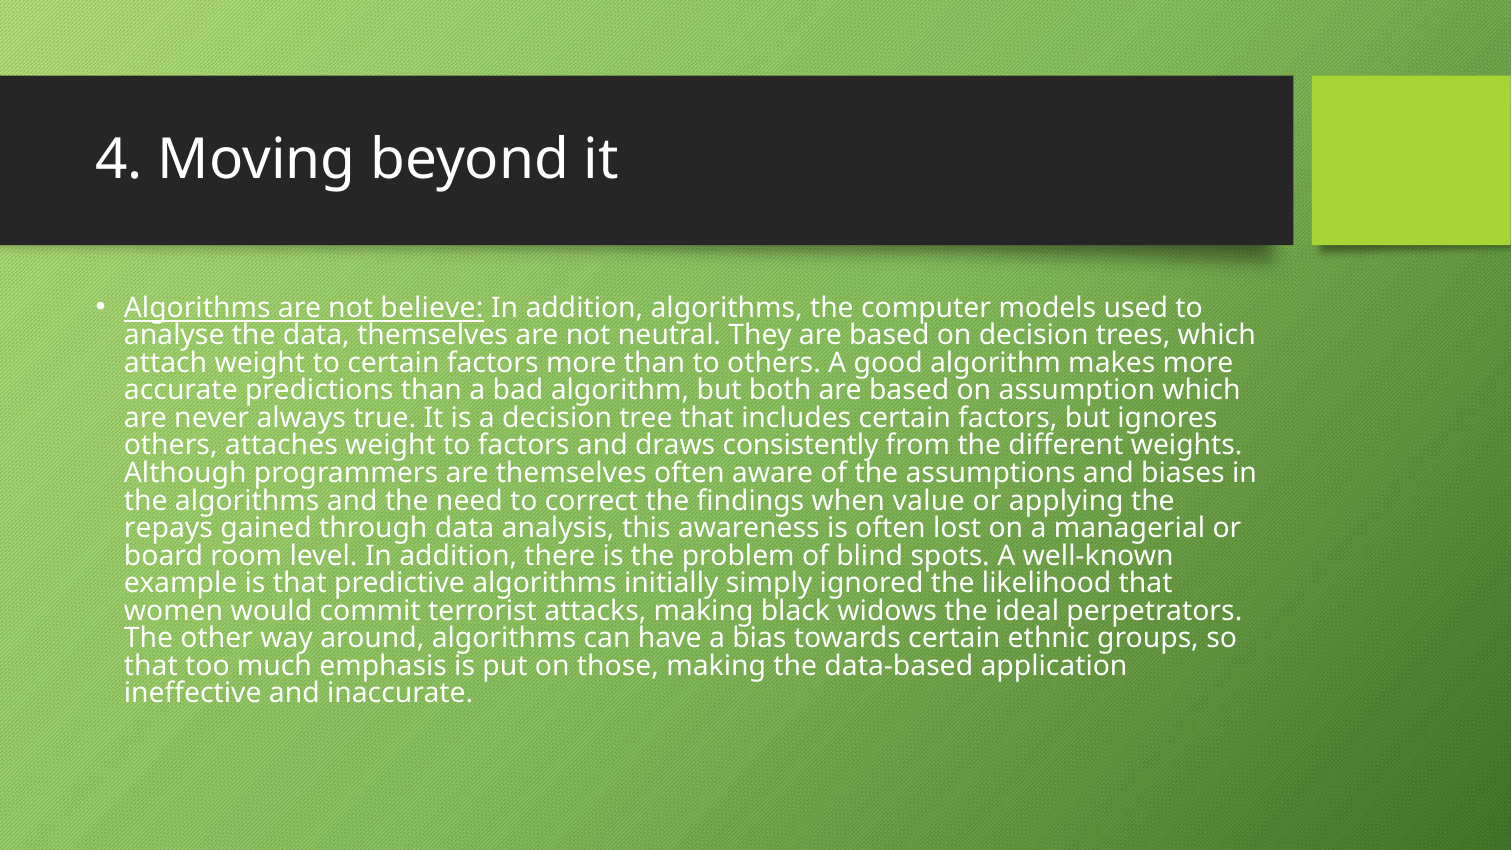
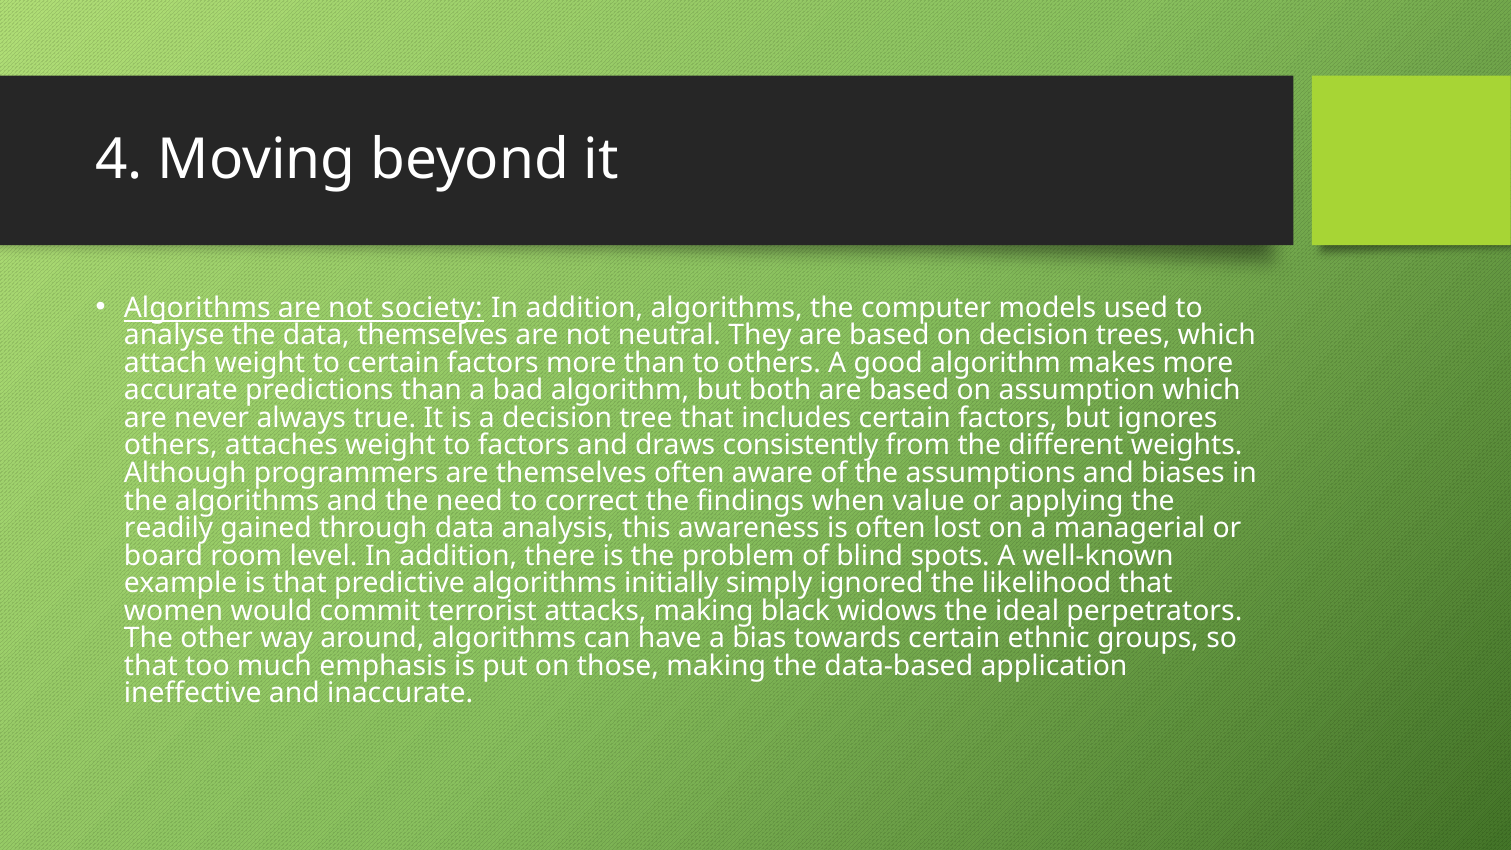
believe: believe -> society (432, 308)
repays: repays -> readily (169, 528)
